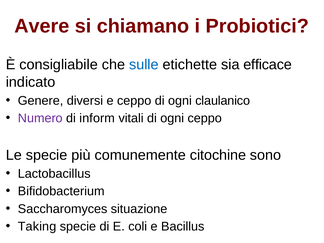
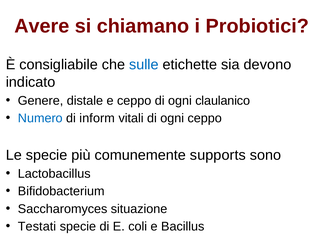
efficace: efficace -> devono (267, 65)
diversi: diversi -> distale (85, 101)
Numero colour: purple -> blue (40, 118)
citochine: citochine -> supports (218, 155)
Taking: Taking -> Testati (37, 226)
